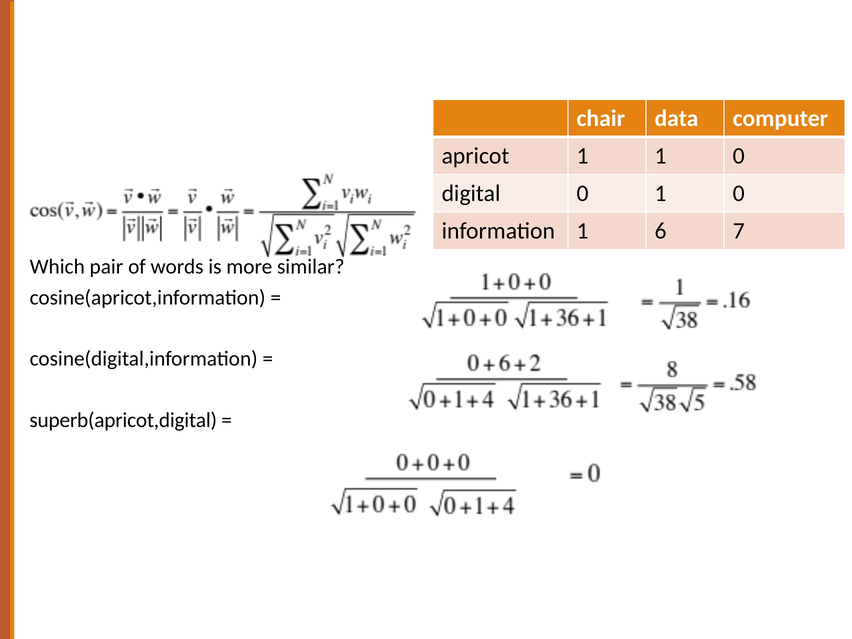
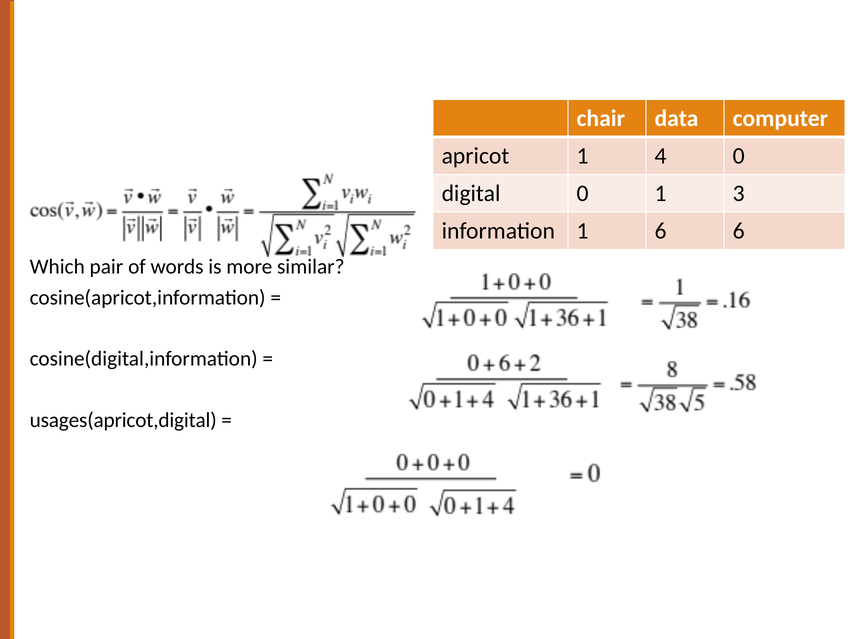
1 1: 1 -> 4 (661, 156)
0 1 0: 0 -> 3 (739, 193)
6 7: 7 -> 6 (739, 231)
superb(apricot,digital: superb(apricot,digital -> usages(apricot,digital (123, 420)
